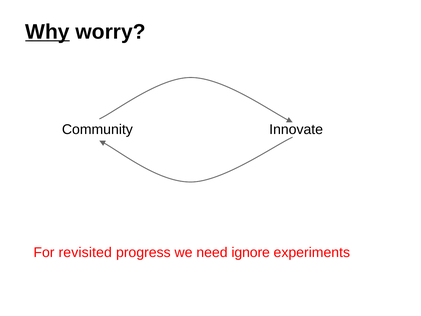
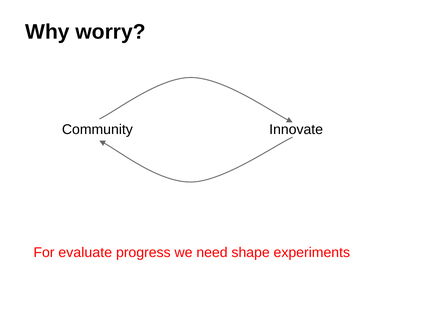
Why underline: present -> none (47, 32)
revisited: revisited -> evaluate (85, 252)
ignore: ignore -> shape (251, 252)
